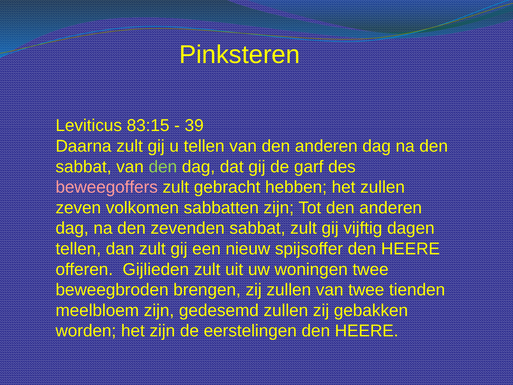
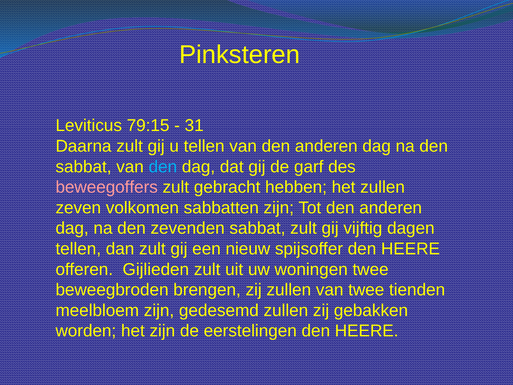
83:15: 83:15 -> 79:15 (148, 126)
39: 39 -> 31 (194, 126)
den colour: light green -> light blue (163, 167)
